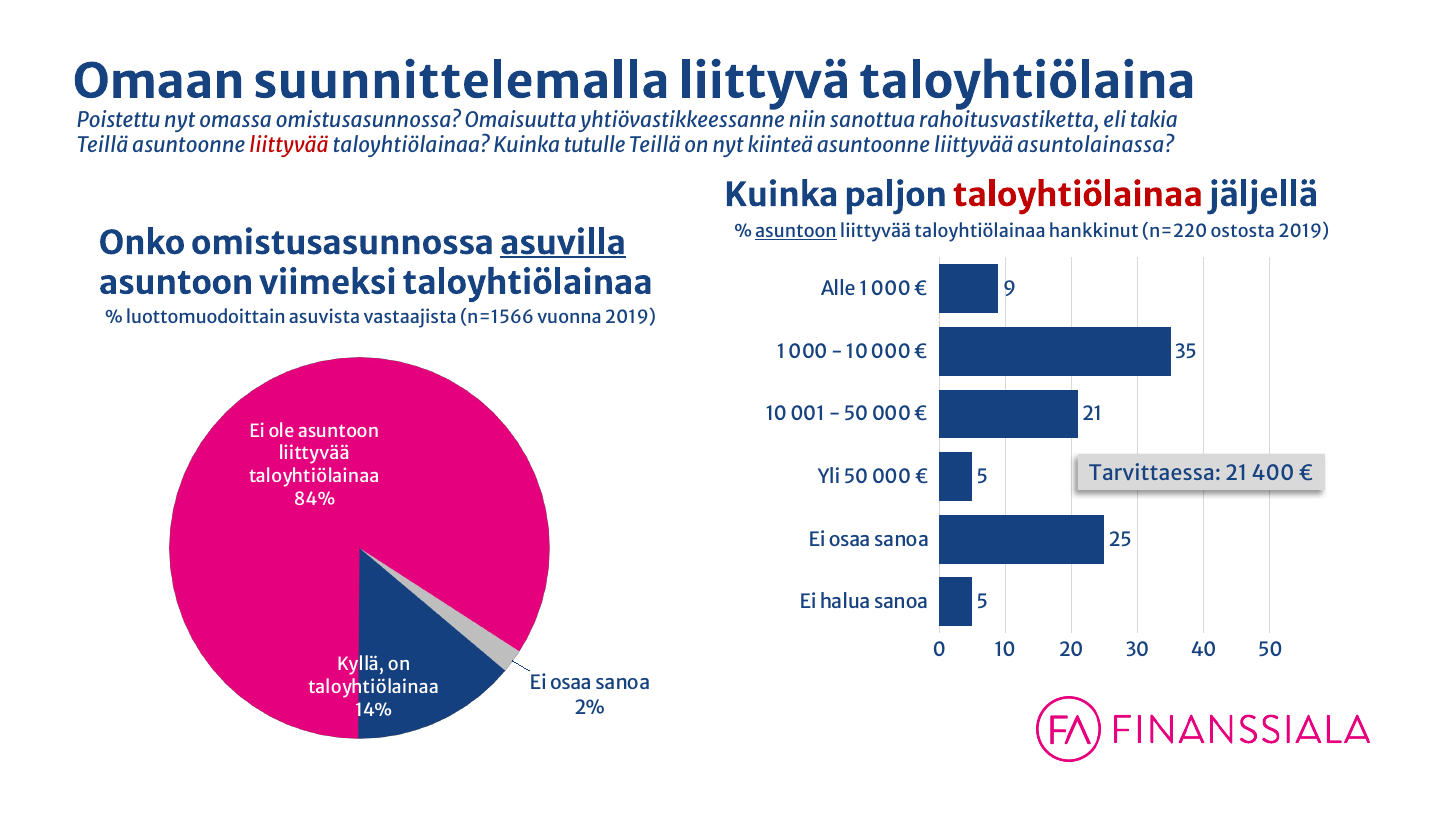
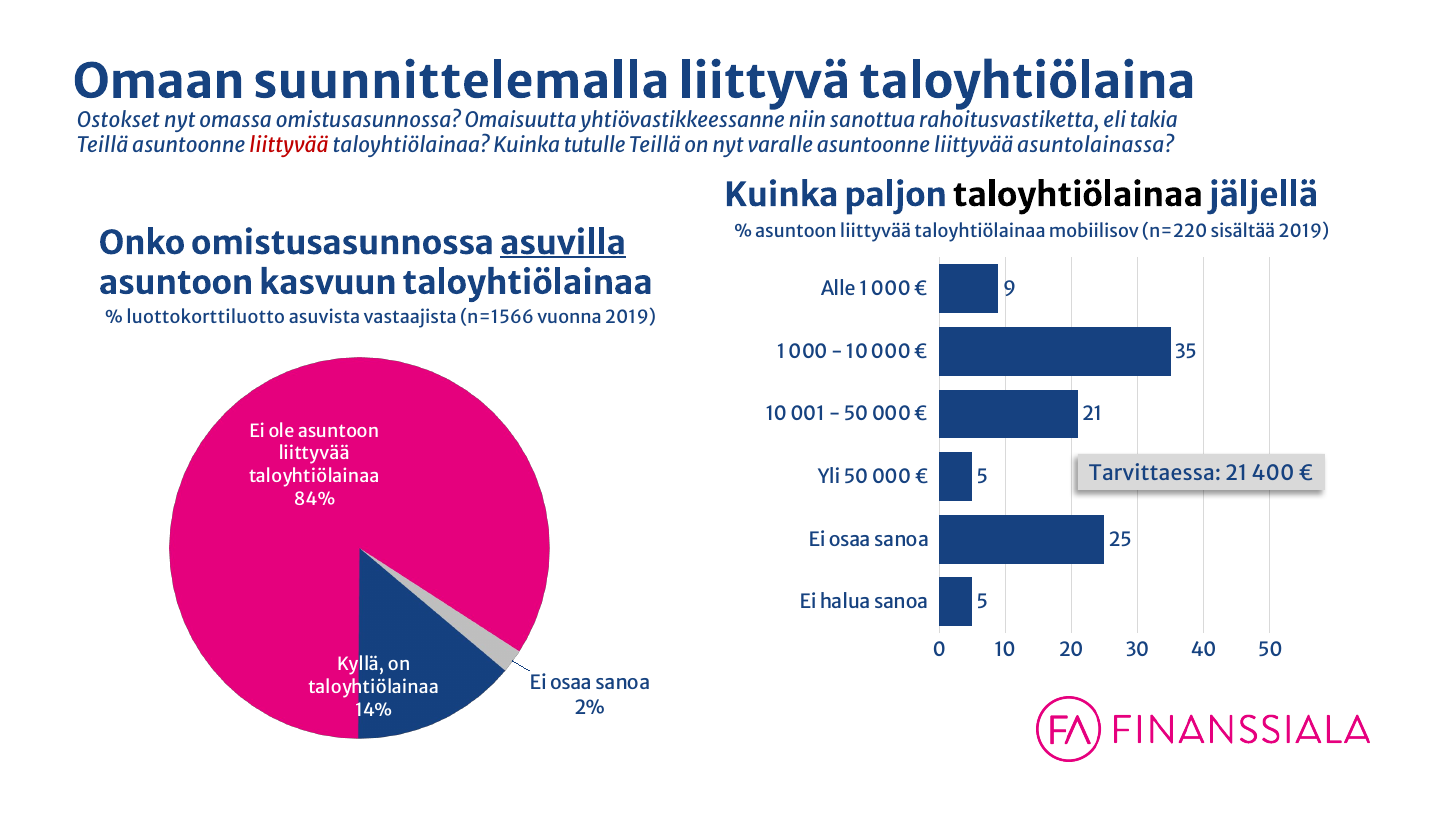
Poistettu: Poistettu -> Ostokset (118, 121)
kiinteä: kiinteä -> varalle (780, 146)
taloyhtiölainaa colour: red -> black (1078, 195)
asuntoon underline: present -> none (796, 232)
hankkinut: hankkinut -> mobiilisov (1094, 232)
ostosta: ostosta -> sisältää (1243, 232)
viimeksi: viimeksi -> kasvuun (328, 283)
luottomuodoittain: luottomuodoittain -> luottokorttiluotto (206, 317)
